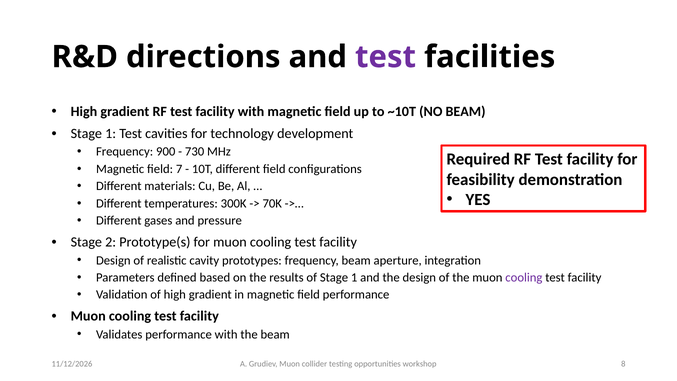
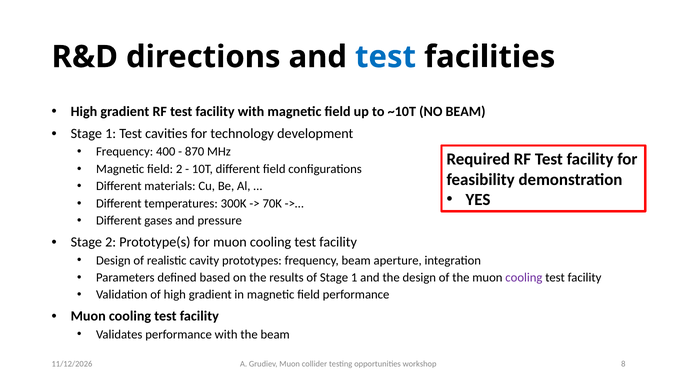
test colour: purple -> blue (386, 57)
900: 900 -> 400 (166, 152)
730: 730 -> 870 (195, 152)
field 7: 7 -> 2 (179, 169)
